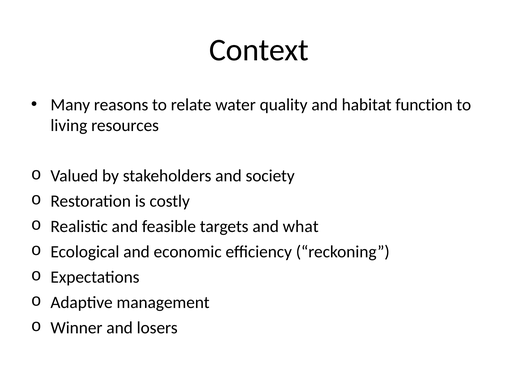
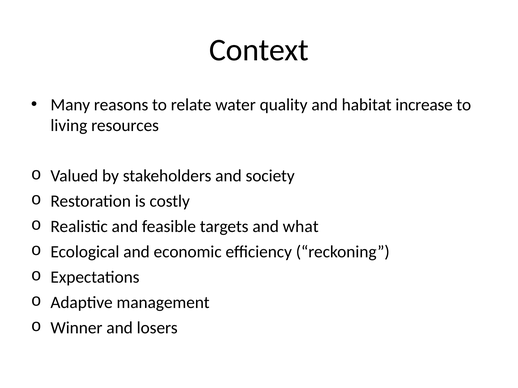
function: function -> increase (424, 105)
